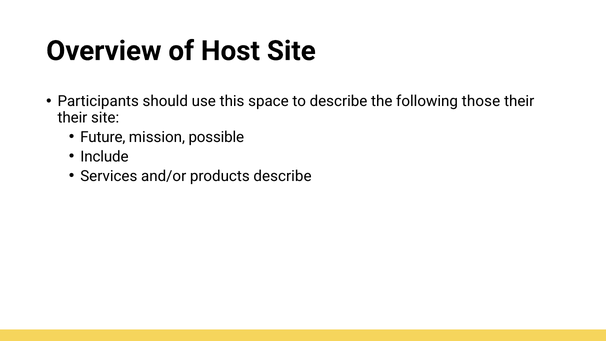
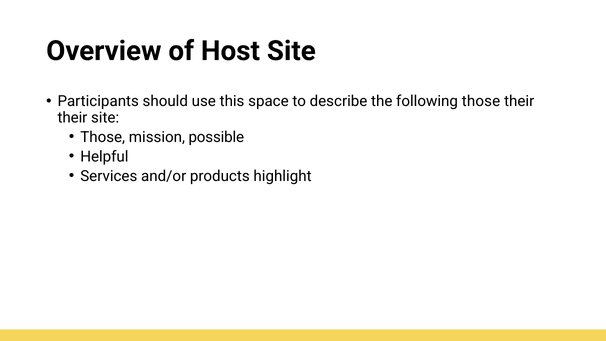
Future: Future -> Those (103, 137)
Include: Include -> Helpful (104, 156)
products describe: describe -> highlight (283, 176)
